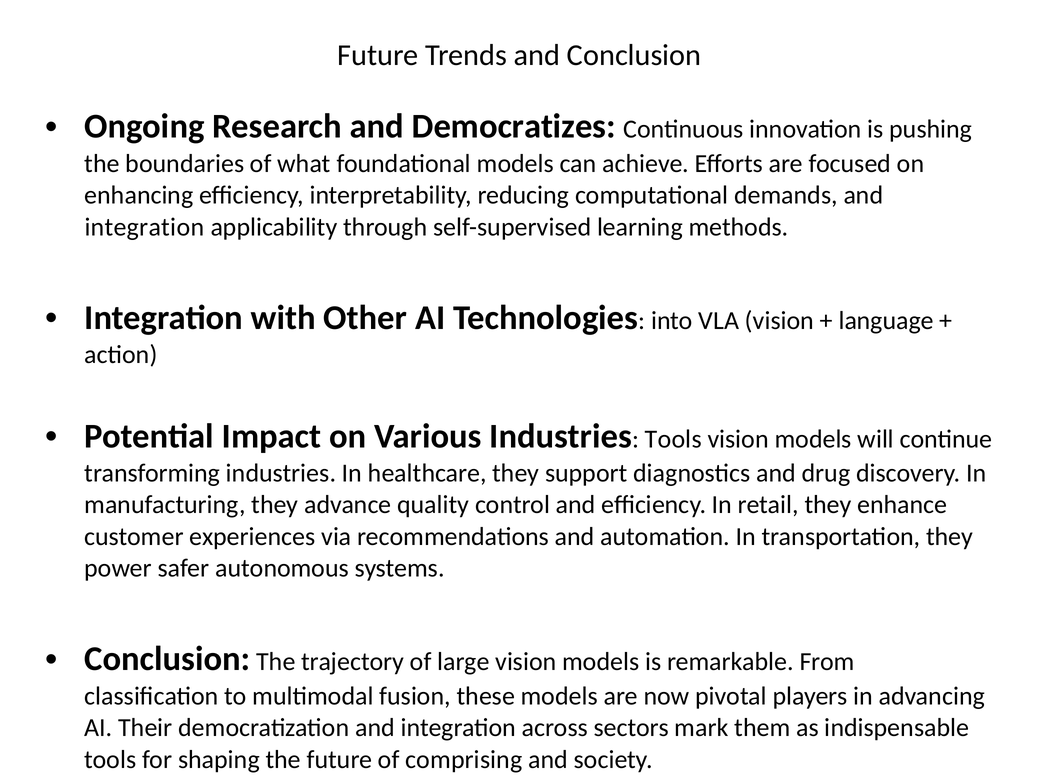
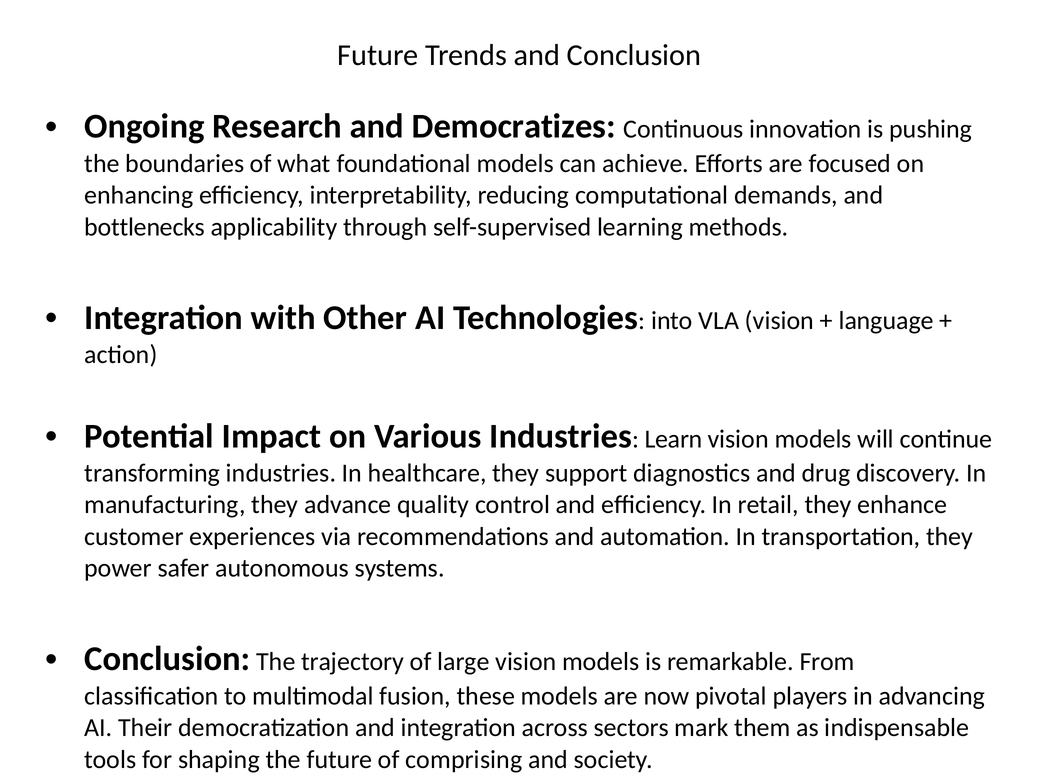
integration: integration -> bottlenecks (145, 227)
Tools: Tools -> Learn (674, 439)
